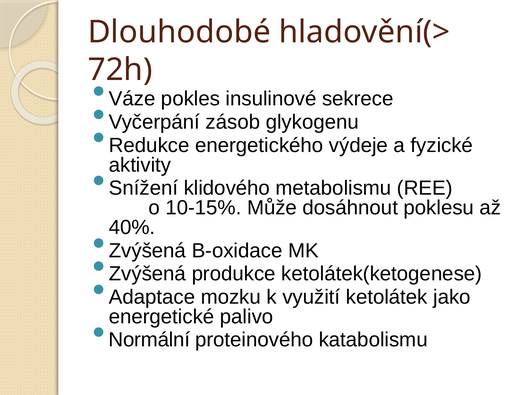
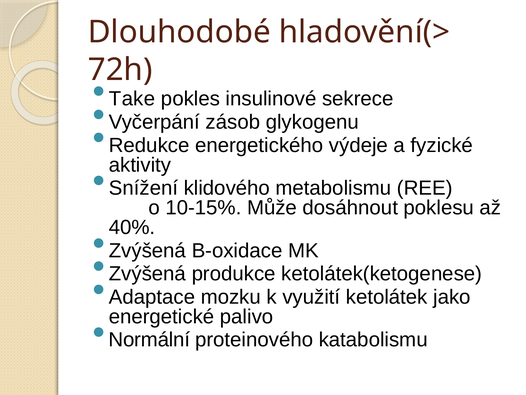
Váze: Váze -> Take (132, 99)
